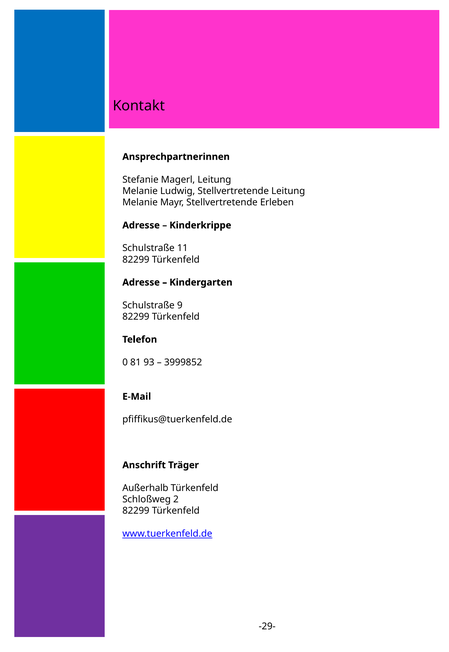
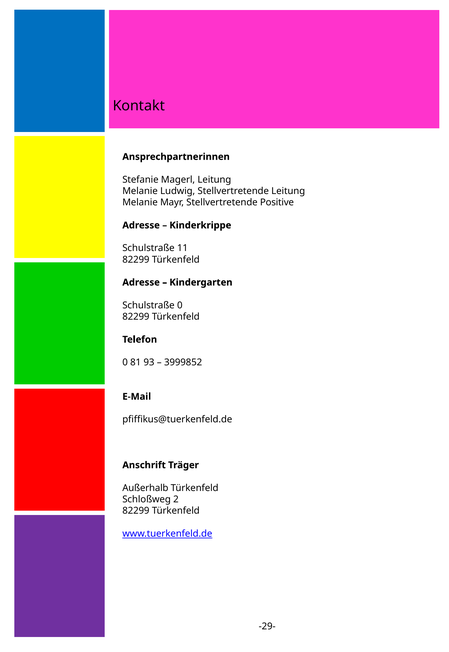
Erleben: Erleben -> Positive (277, 202)
Schulstraße 9: 9 -> 0 (180, 305)
